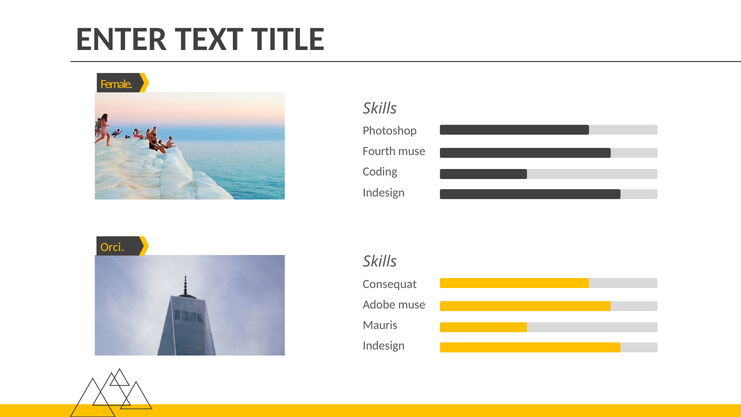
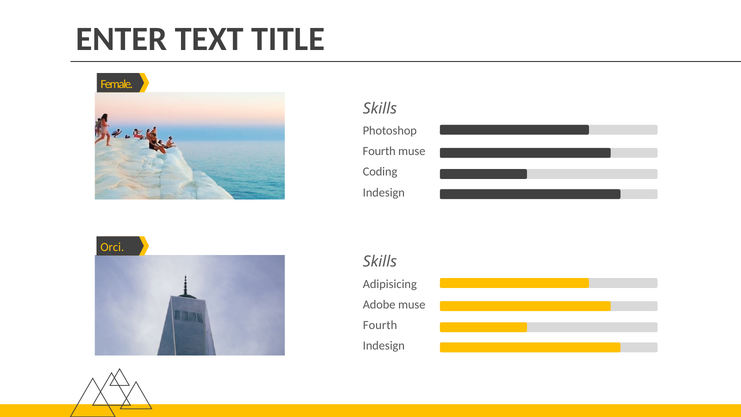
Consequat: Consequat -> Adipisicing (390, 284)
Mauris: Mauris -> Fourth (380, 325)
